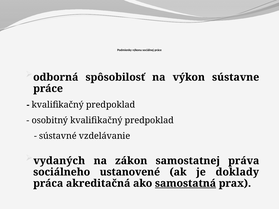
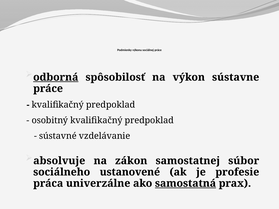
odborná underline: none -> present (56, 77)
vydaných: vydaných -> absolvuje (59, 161)
práva: práva -> súbor (244, 161)
doklady: doklady -> profesie (237, 172)
akreditačná: akreditačná -> univerzálne (98, 184)
